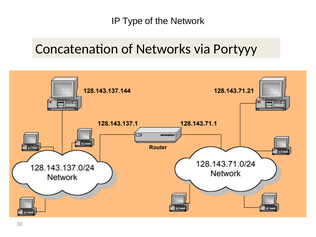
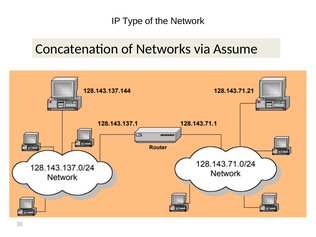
Portyyy: Portyyy -> Assume (235, 49)
